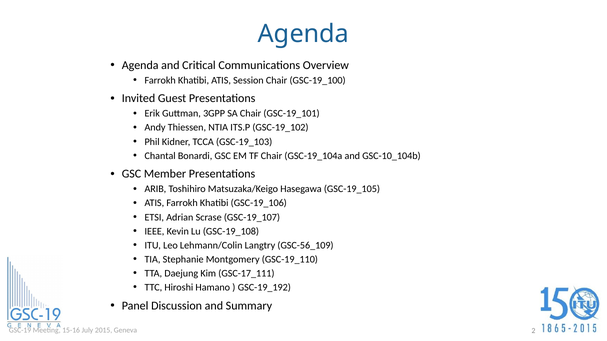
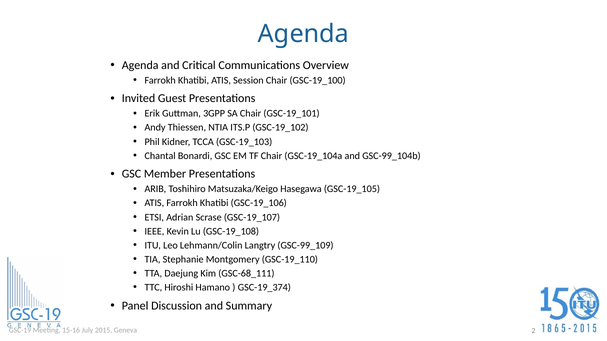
GSC-10_104b: GSC-10_104b -> GSC-99_104b (391, 156)
GSC-56_109: GSC-56_109 -> GSC-99_109 (306, 246)
GSC-17_111: GSC-17_111 -> GSC-68_111 (246, 274)
GSC-19_192: GSC-19_192 -> GSC-19_374 (264, 288)
